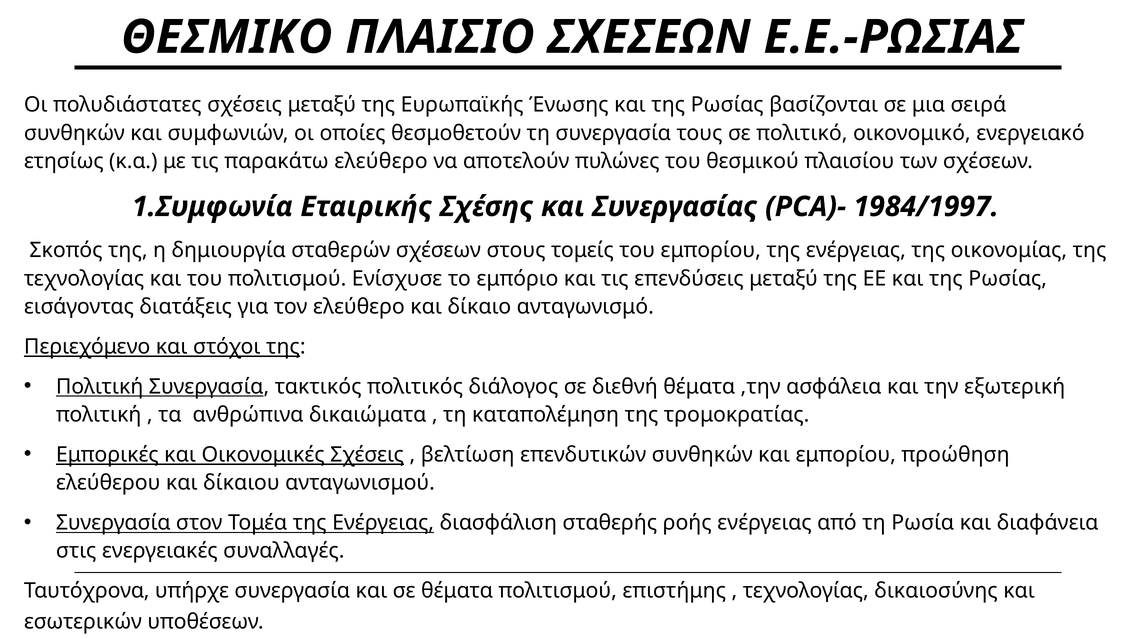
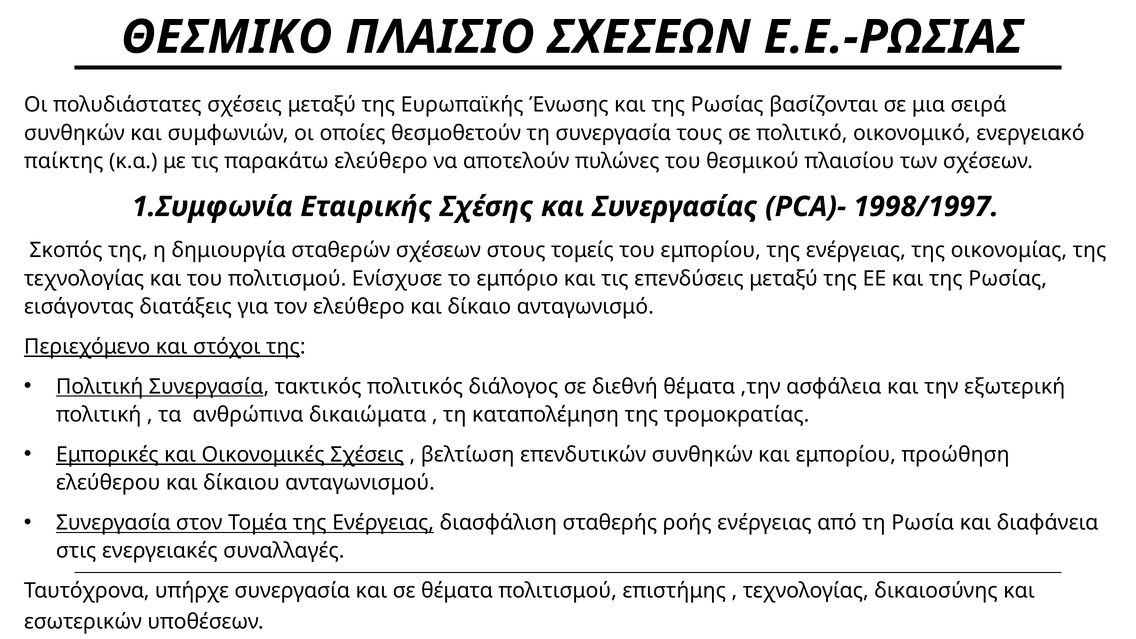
ετησίως: ετησίως -> παίκτης (64, 161)
1984/1997: 1984/1997 -> 1998/1997 (926, 207)
